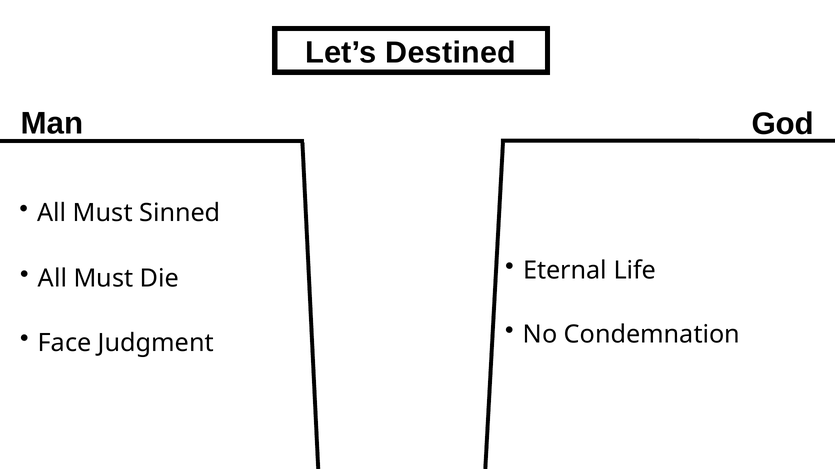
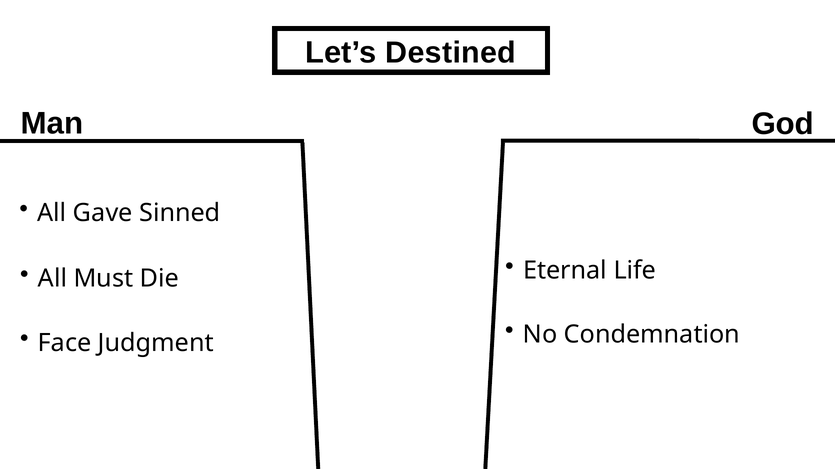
Must: Must -> Gave (103, 213)
